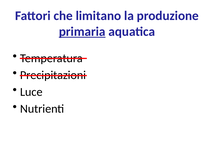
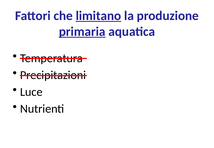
limitano underline: none -> present (98, 16)
